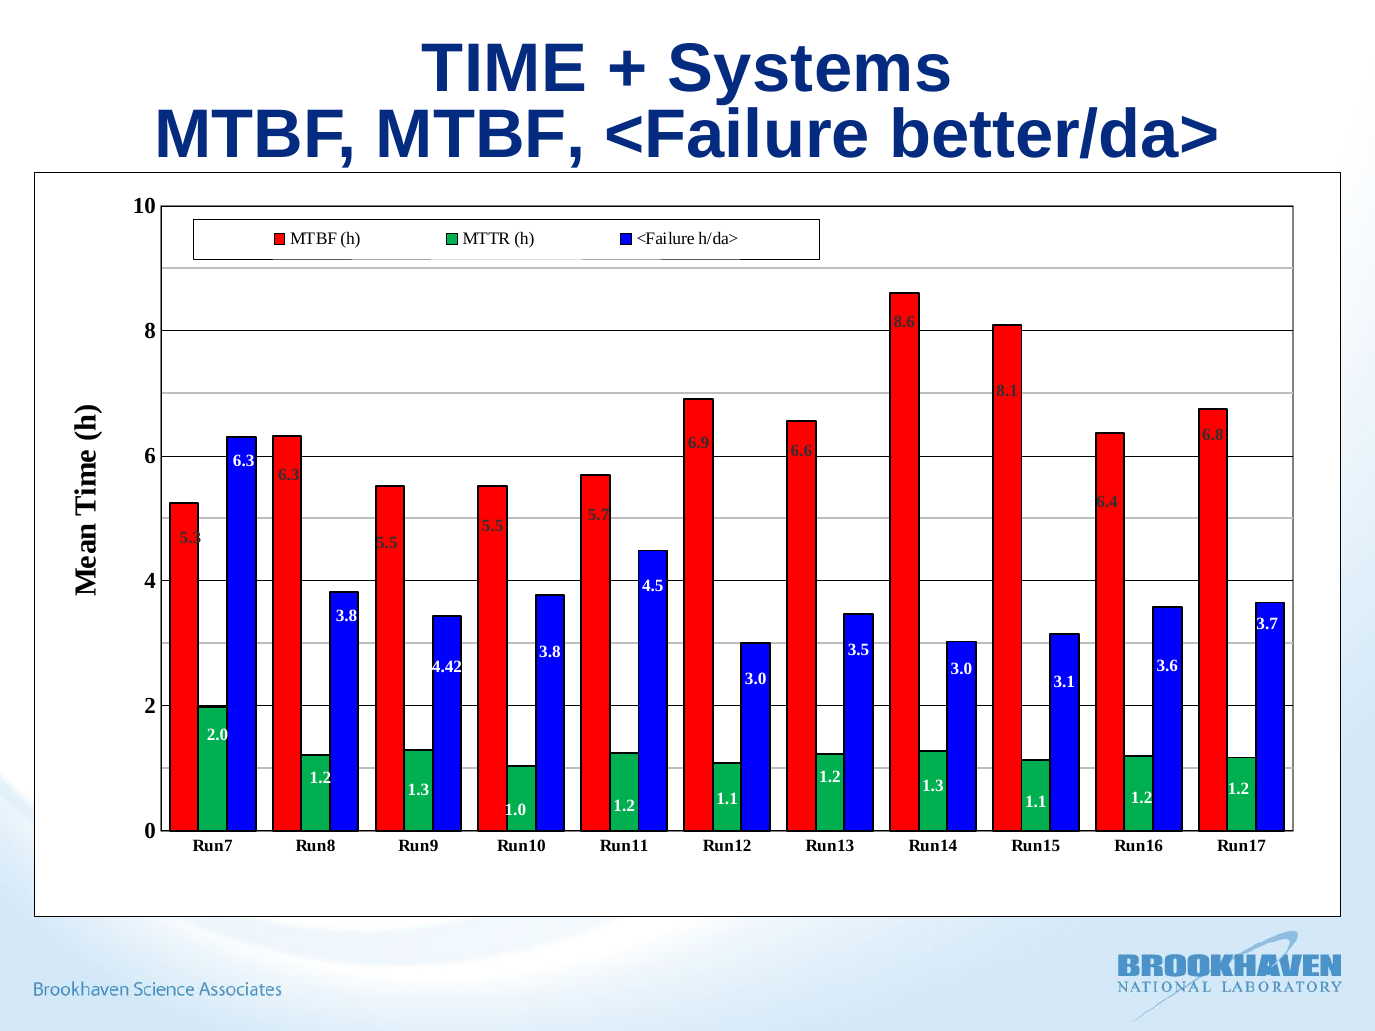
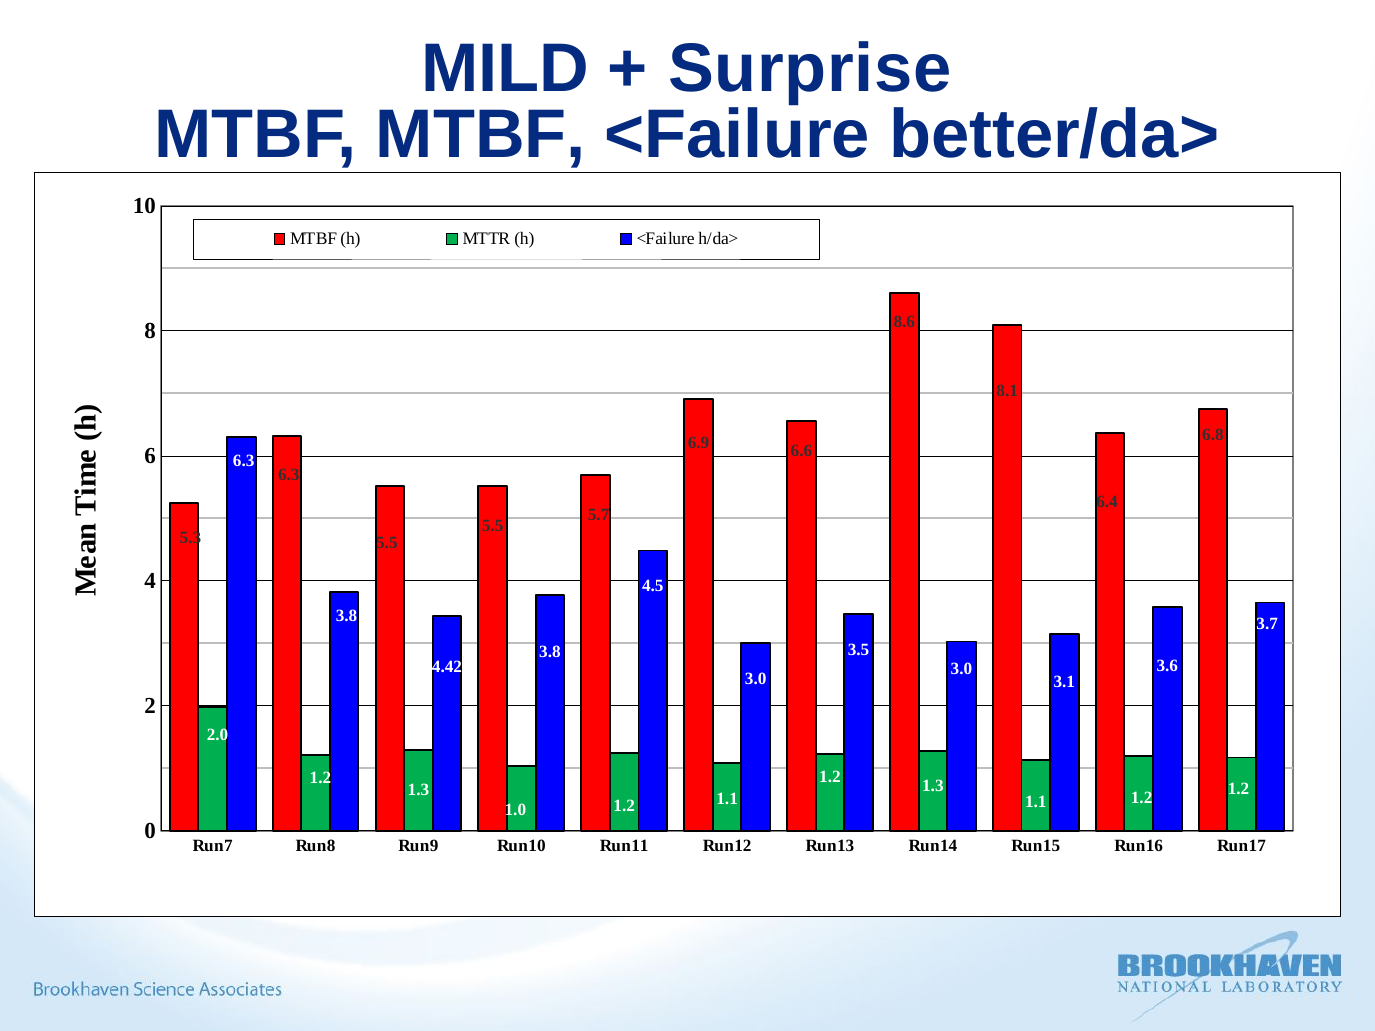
TIME: TIME -> MILD (505, 69)
Systems: Systems -> Surprise (810, 69)
